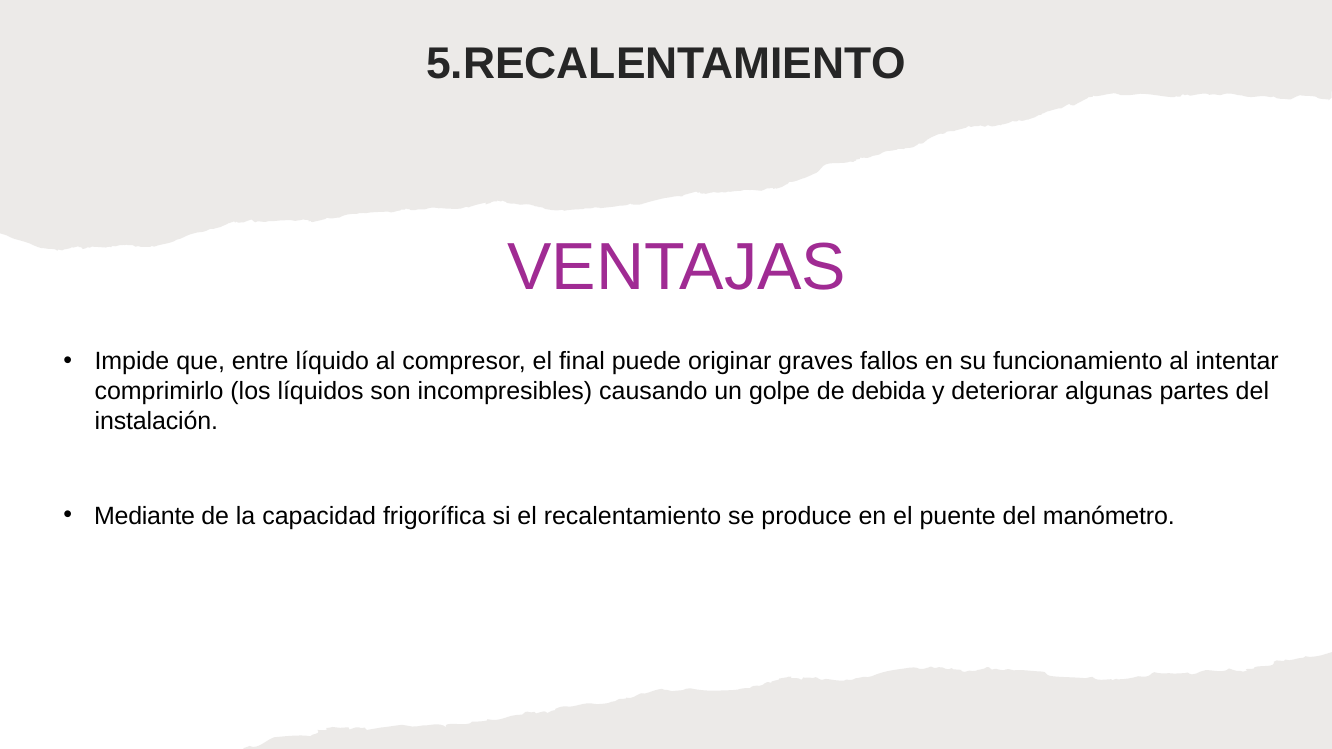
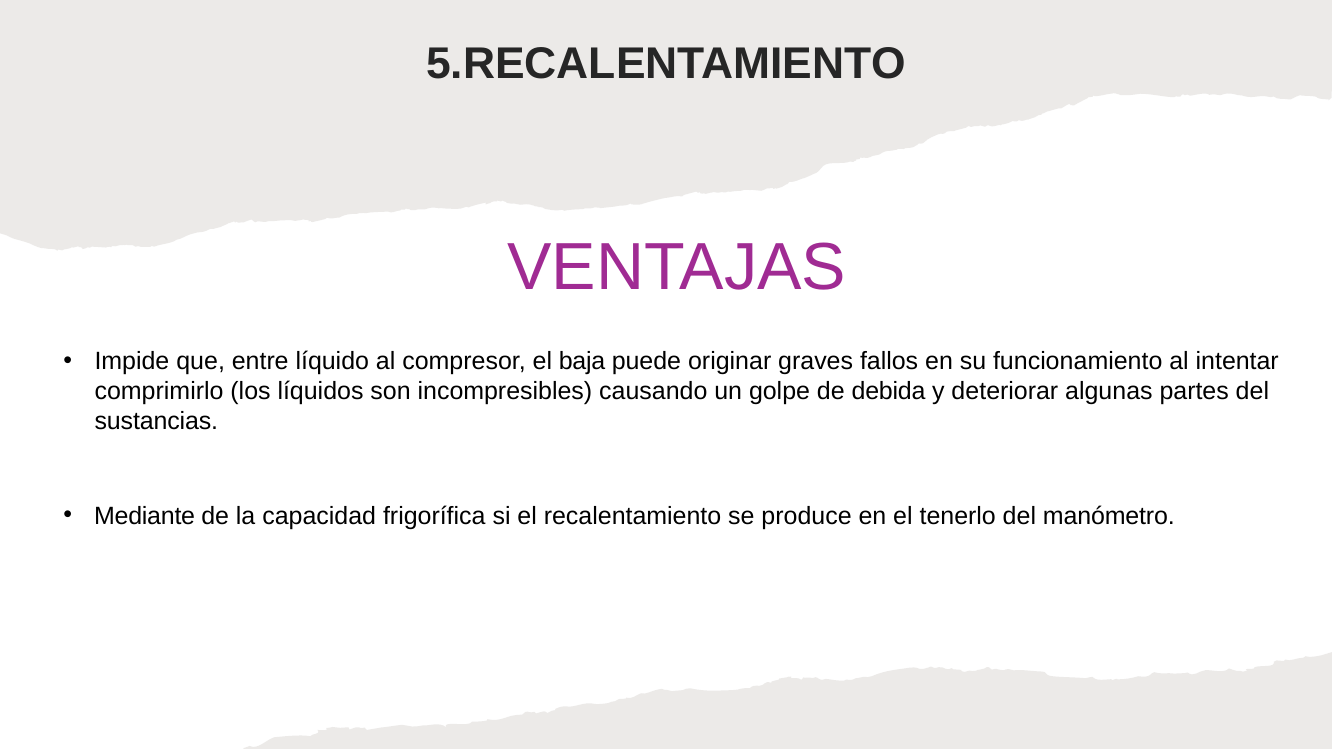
final: final -> baja (582, 362)
instalación: instalación -> sustancias (156, 422)
puente: puente -> tenerlo (958, 516)
